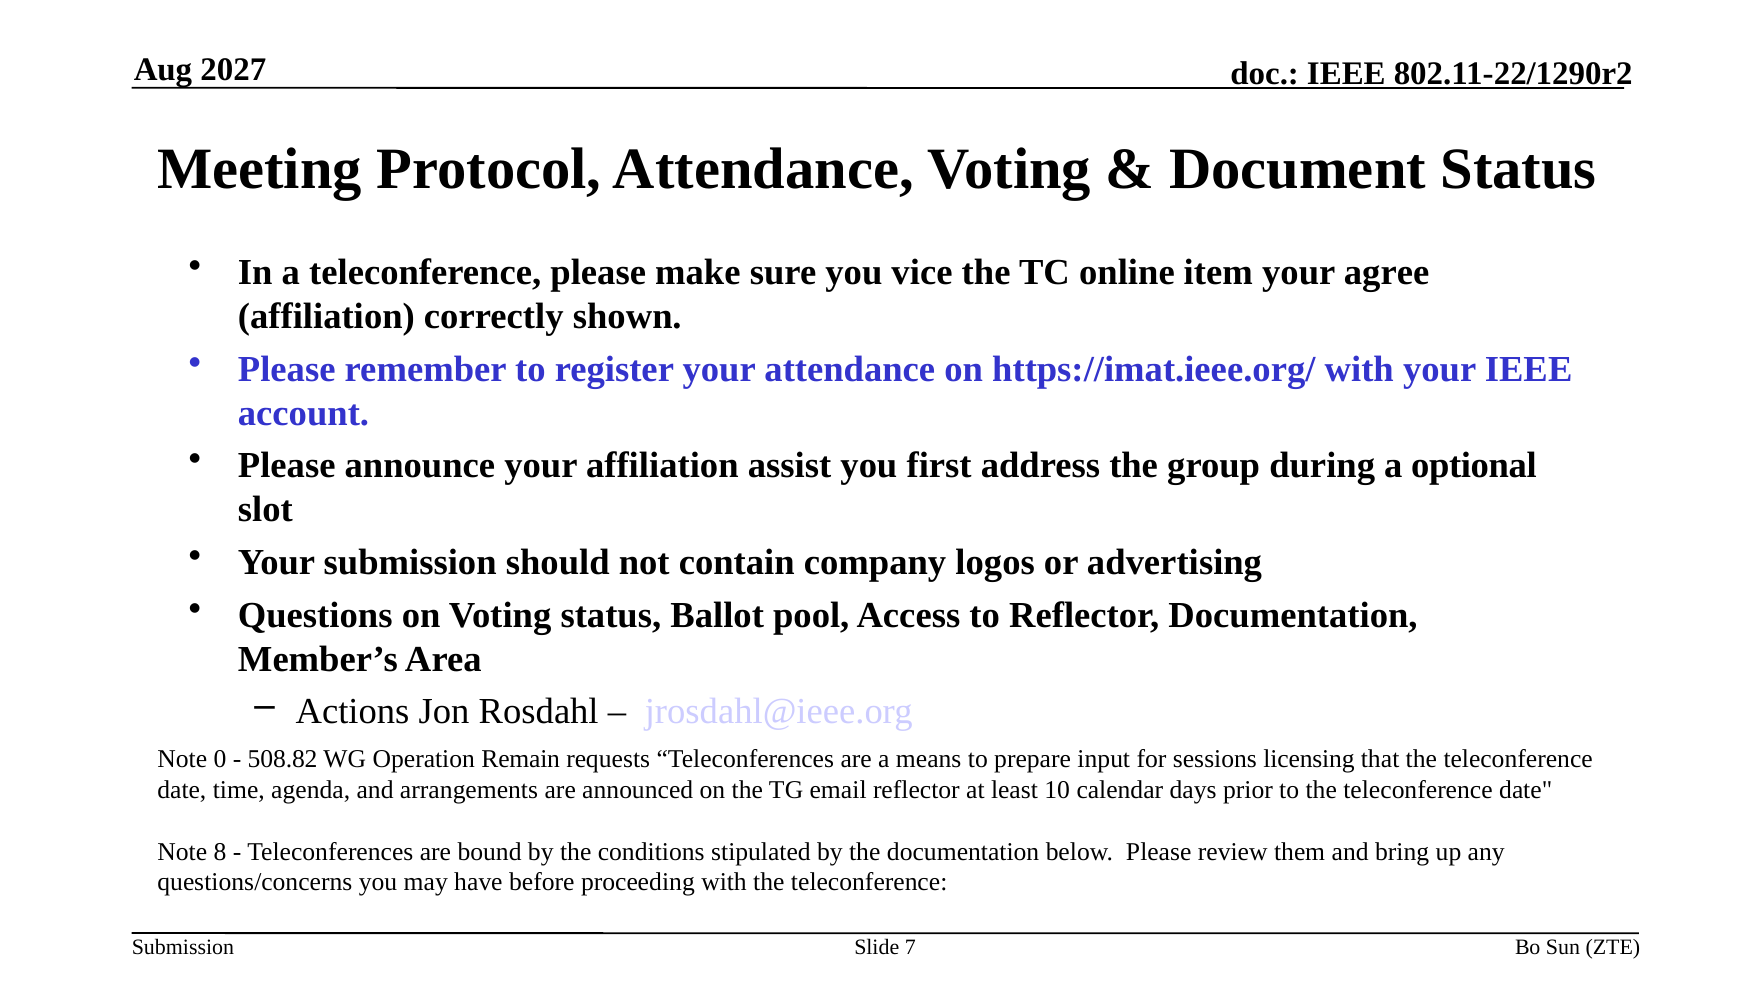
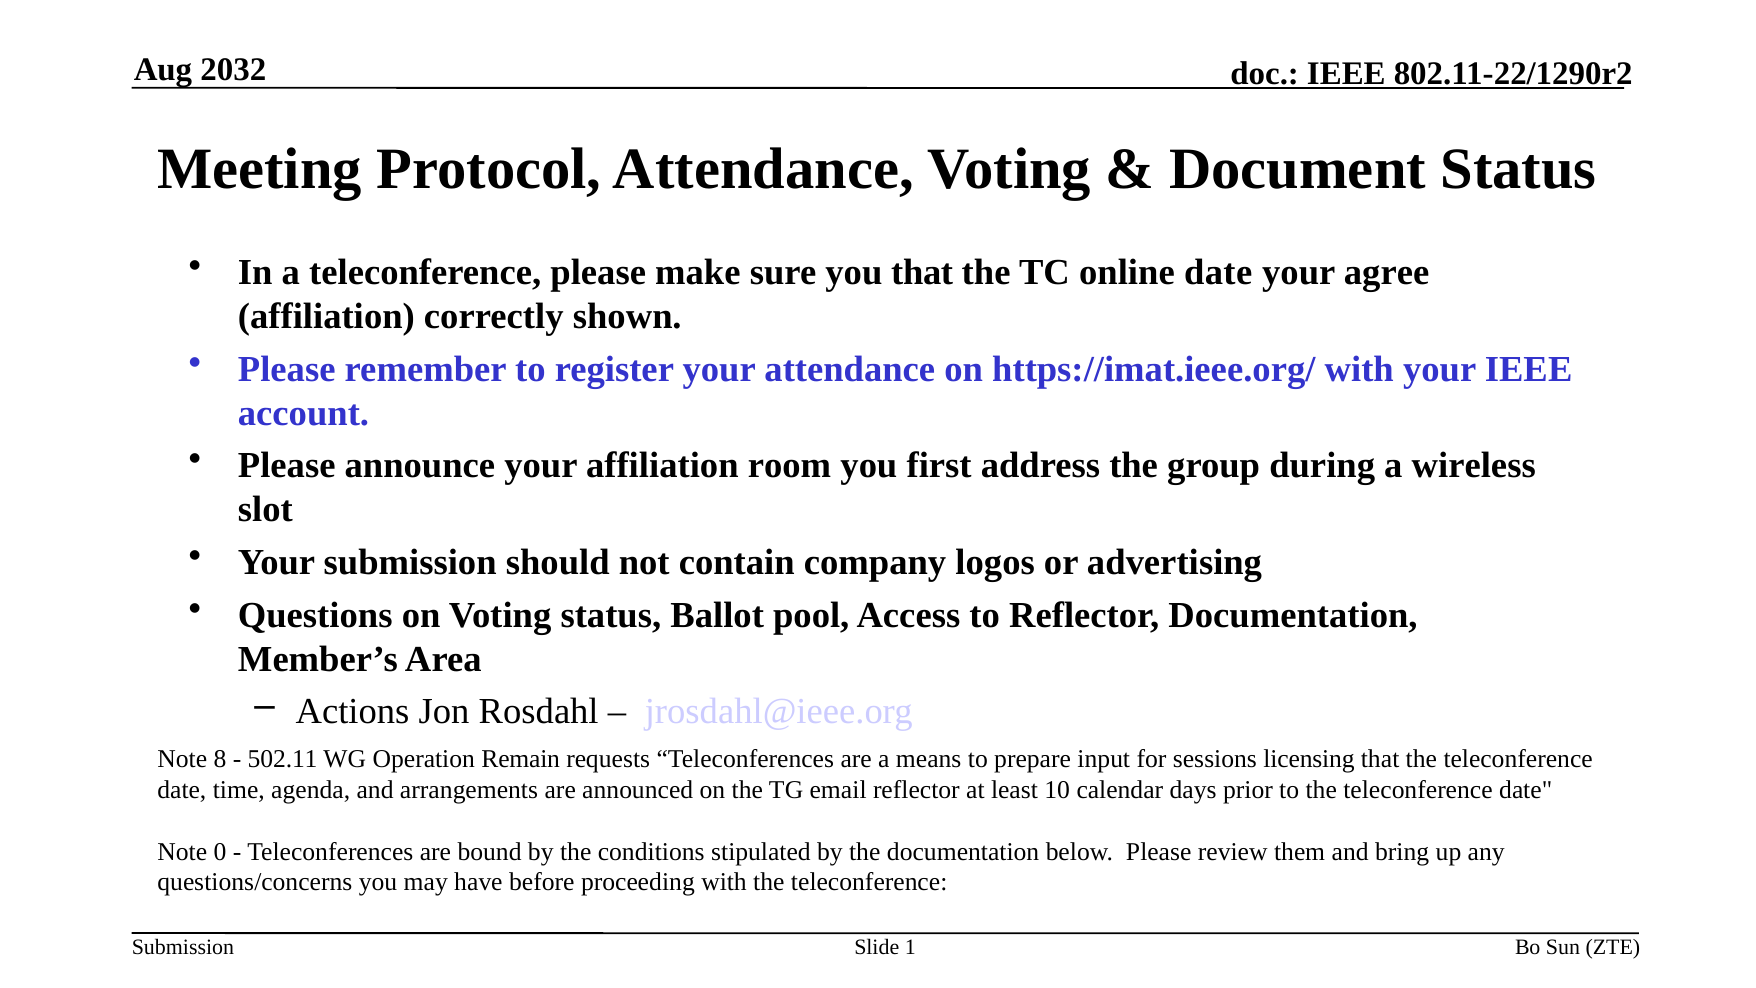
2027: 2027 -> 2032 (233, 70)
you vice: vice -> that (922, 272)
online item: item -> date (1218, 272)
assist: assist -> room (790, 466)
optional: optional -> wireless (1474, 466)
0: 0 -> 8 (220, 759)
508.82: 508.82 -> 502.11 (283, 759)
8: 8 -> 0 (220, 851)
7: 7 -> 1 (910, 947)
